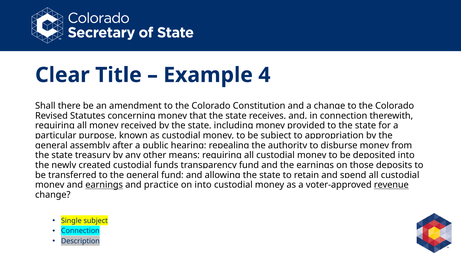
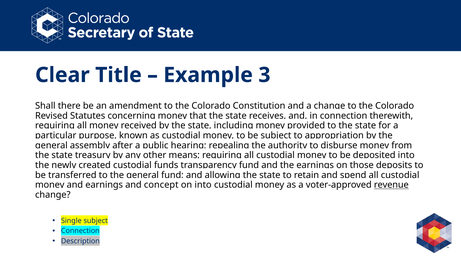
4: 4 -> 3 (264, 75)
earnings underline: present -> none (104, 184)
practice: practice -> concept (161, 184)
